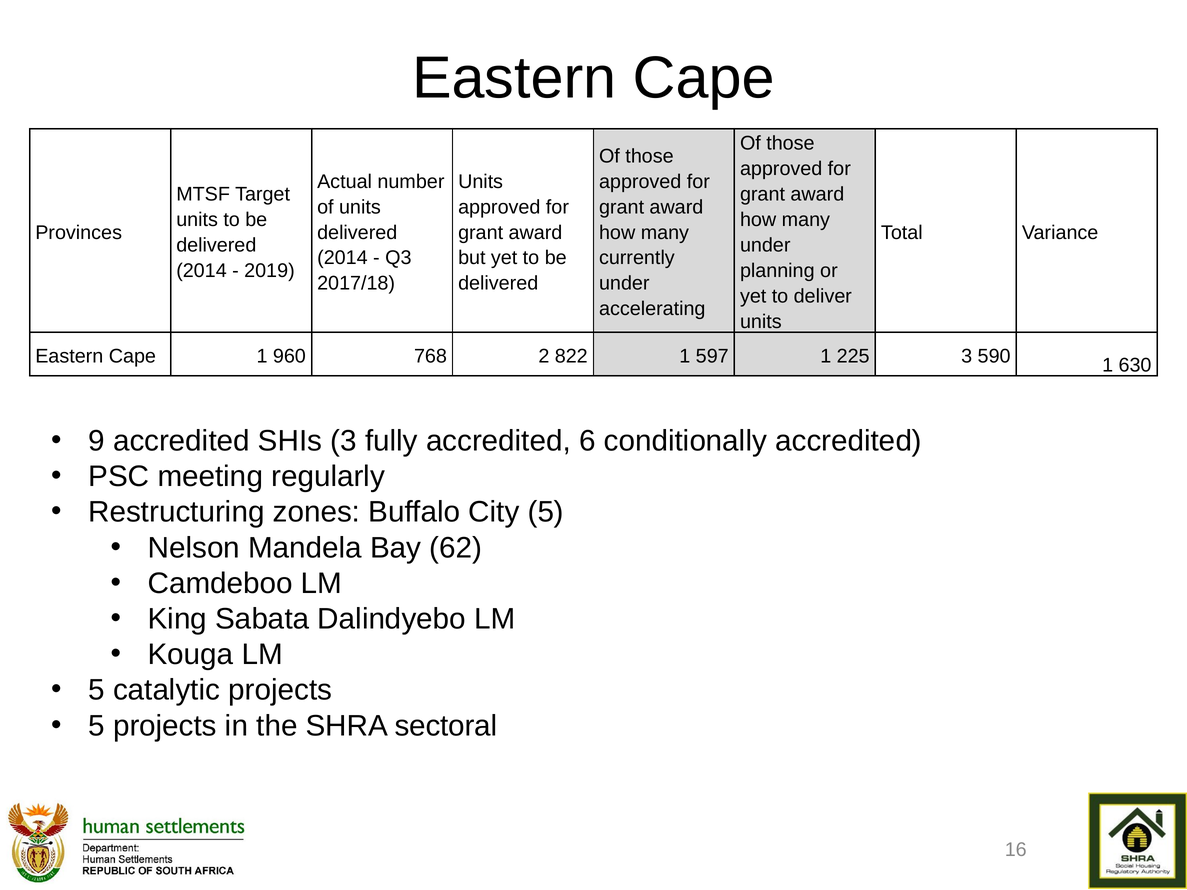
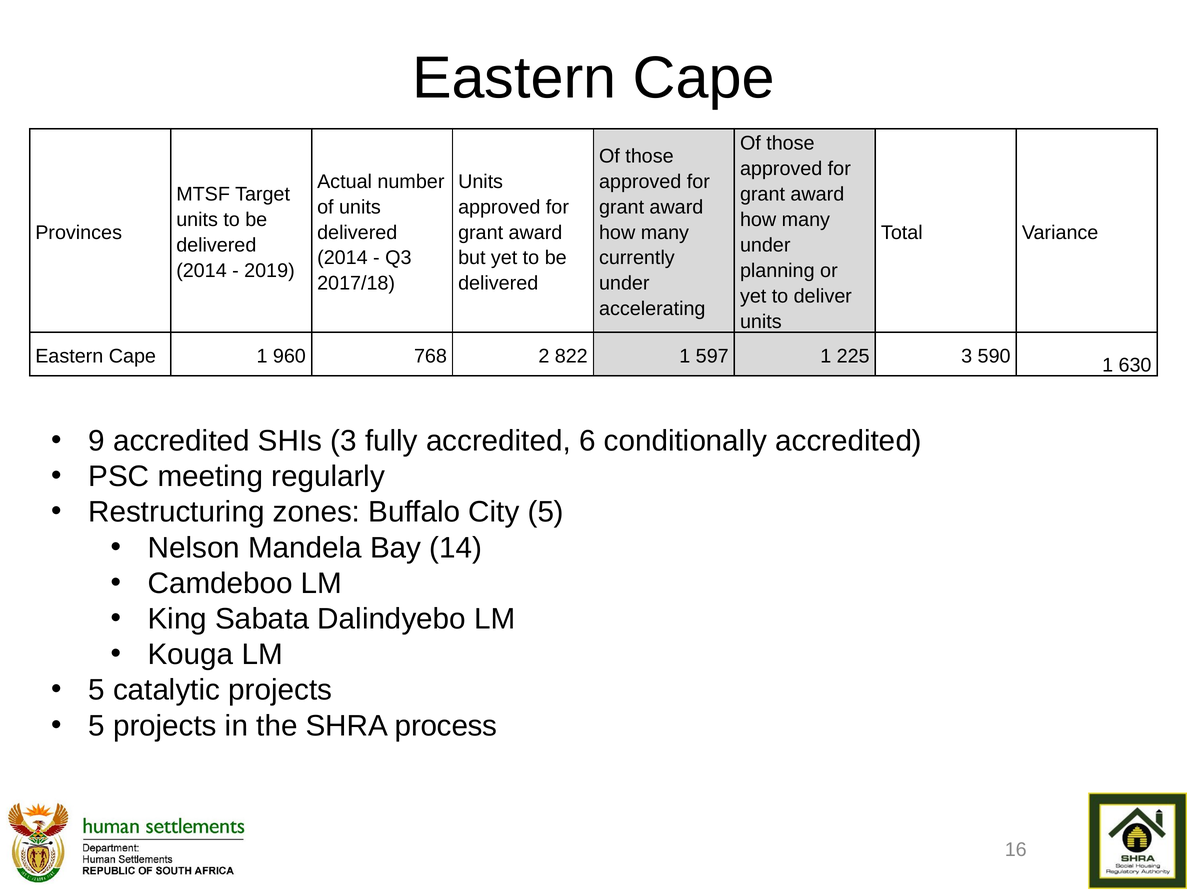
62: 62 -> 14 (456, 548)
sectoral: sectoral -> process (446, 726)
